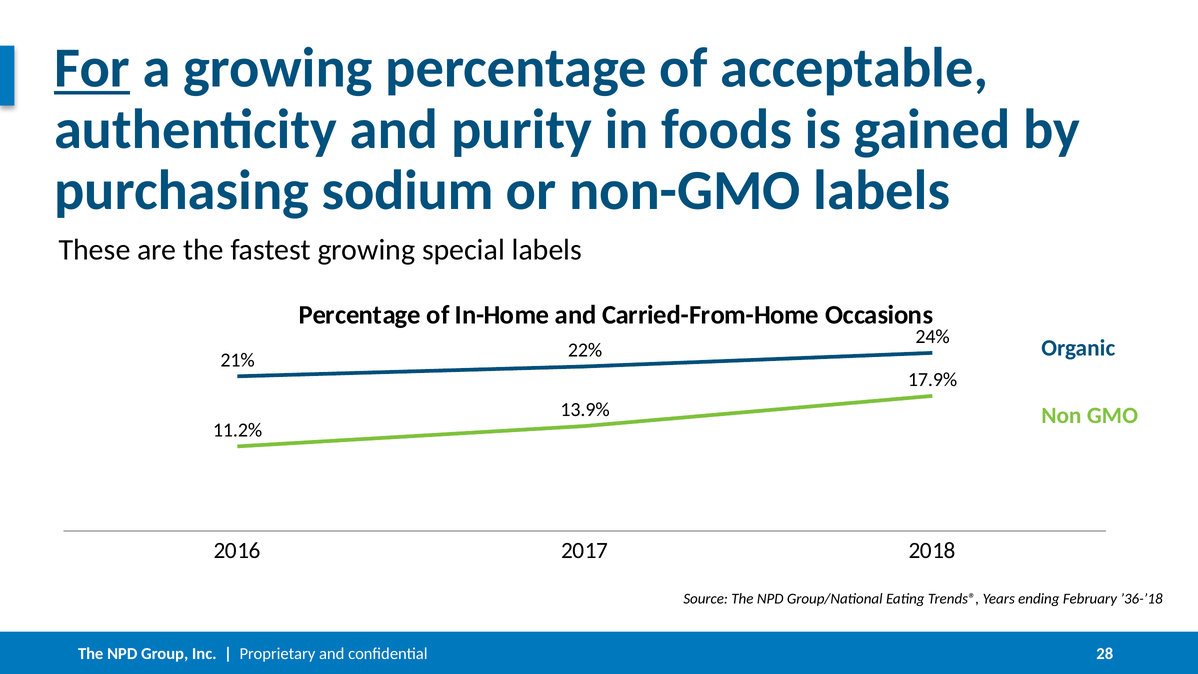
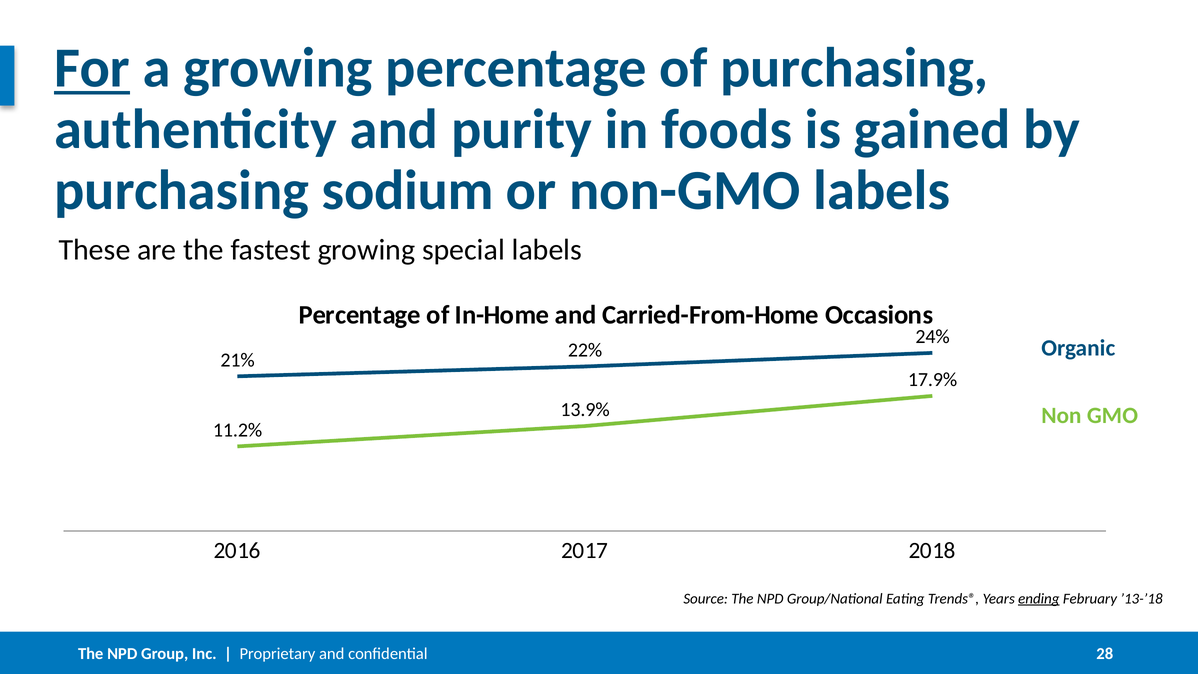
of acceptable: acceptable -> purchasing (854, 68)
ending underline: none -> present (1039, 599)
’36-’18: ’36-’18 -> ’13-’18 (1141, 599)
